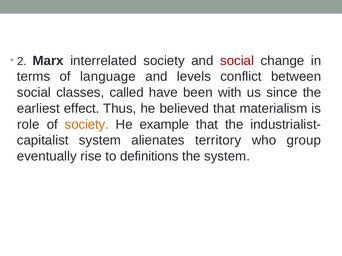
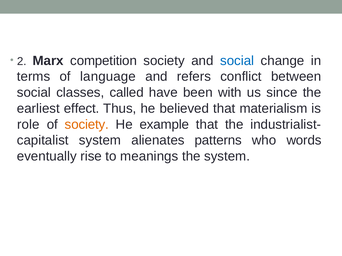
interrelated: interrelated -> competition (104, 61)
social colour: red -> blue (237, 61)
levels: levels -> refers (194, 77)
territory: territory -> patterns (218, 141)
group: group -> words (304, 141)
definitions: definitions -> meanings (149, 157)
